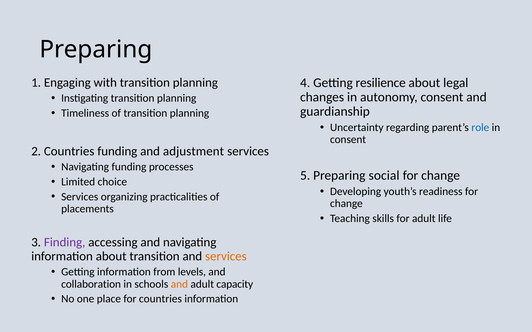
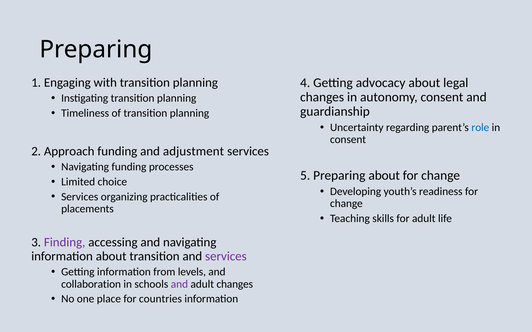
resilience: resilience -> advocacy (381, 83)
2 Countries: Countries -> Approach (69, 151)
Preparing social: social -> about (384, 176)
services colour: orange -> purple (226, 256)
and colour: orange -> purple (179, 284)
adult capacity: capacity -> changes (235, 284)
